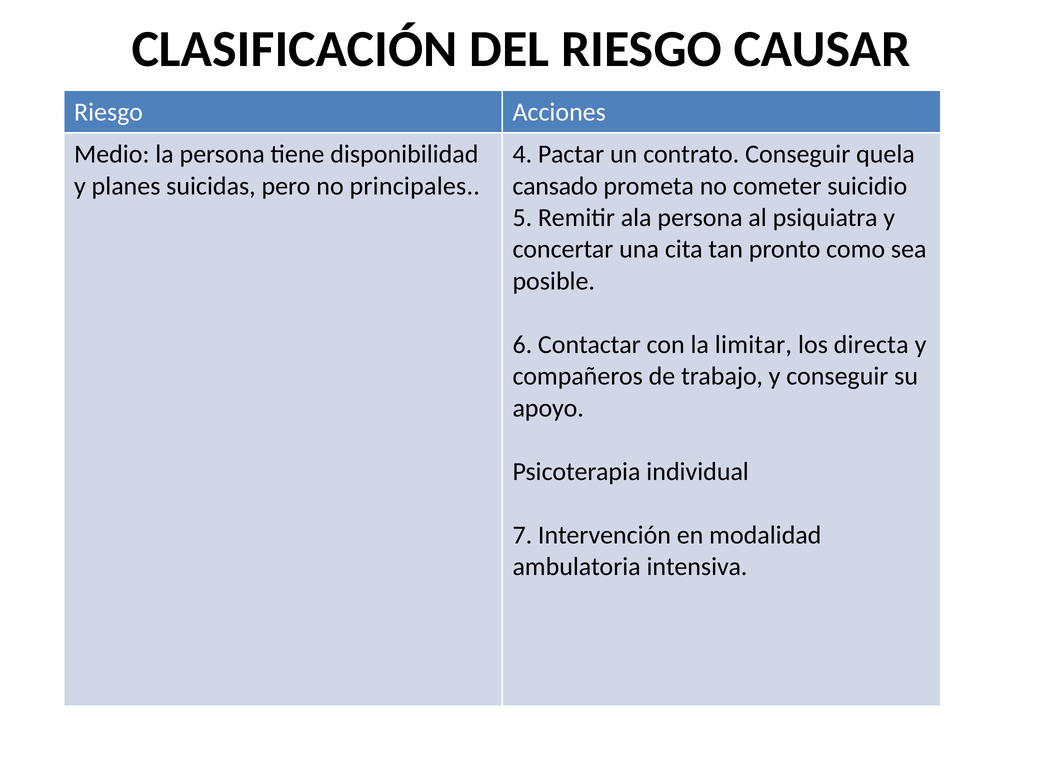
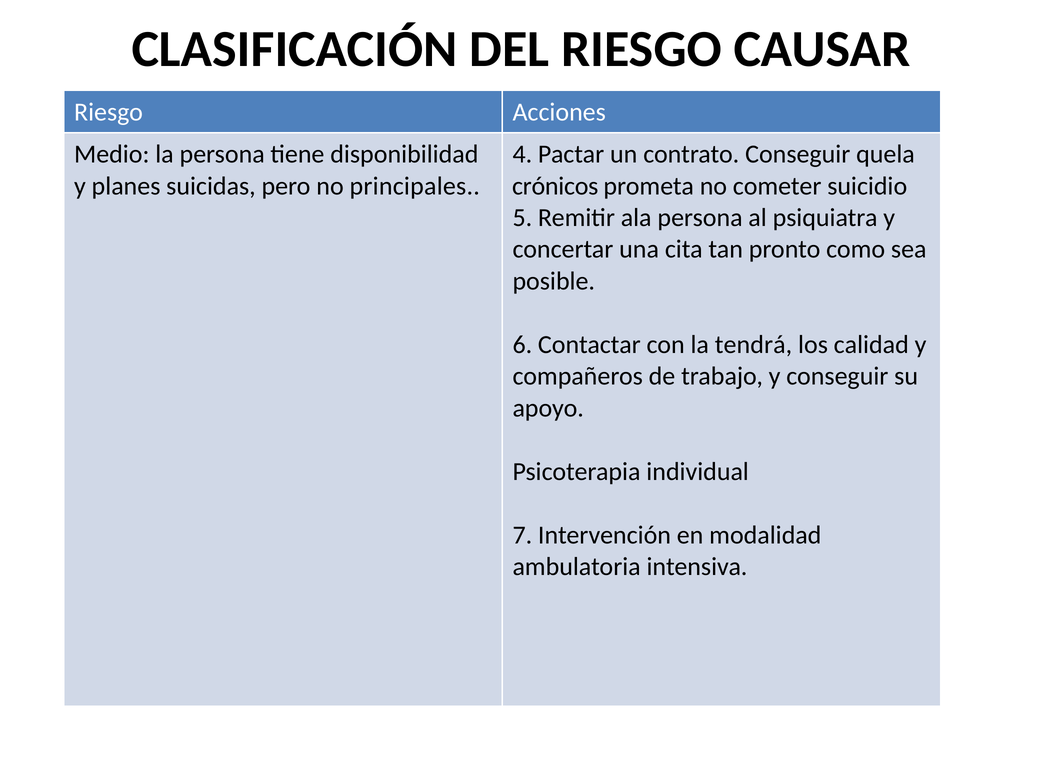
cansado: cansado -> crónicos (555, 186)
limitar: limitar -> tendrá (753, 345)
directa: directa -> calidad (871, 345)
